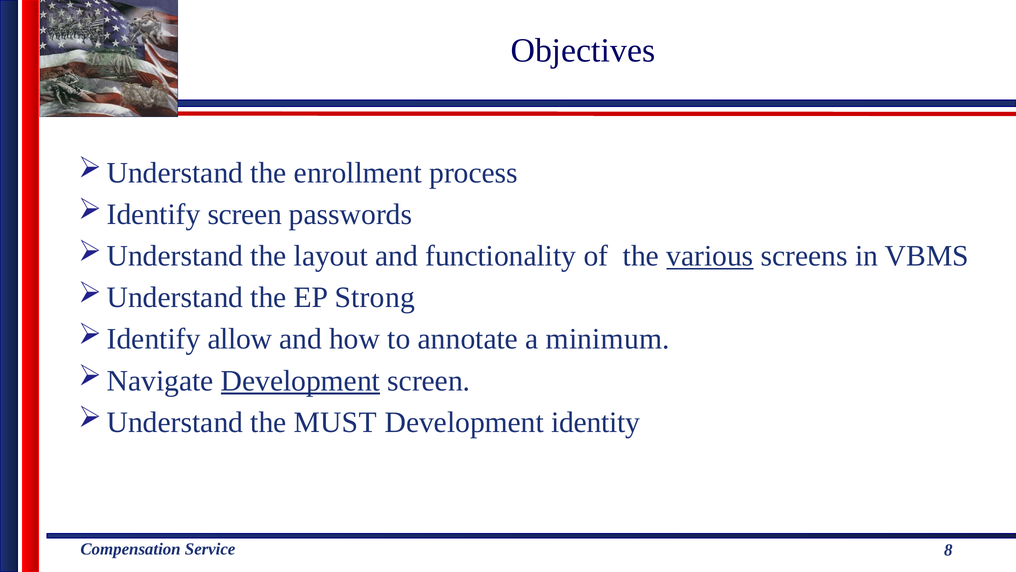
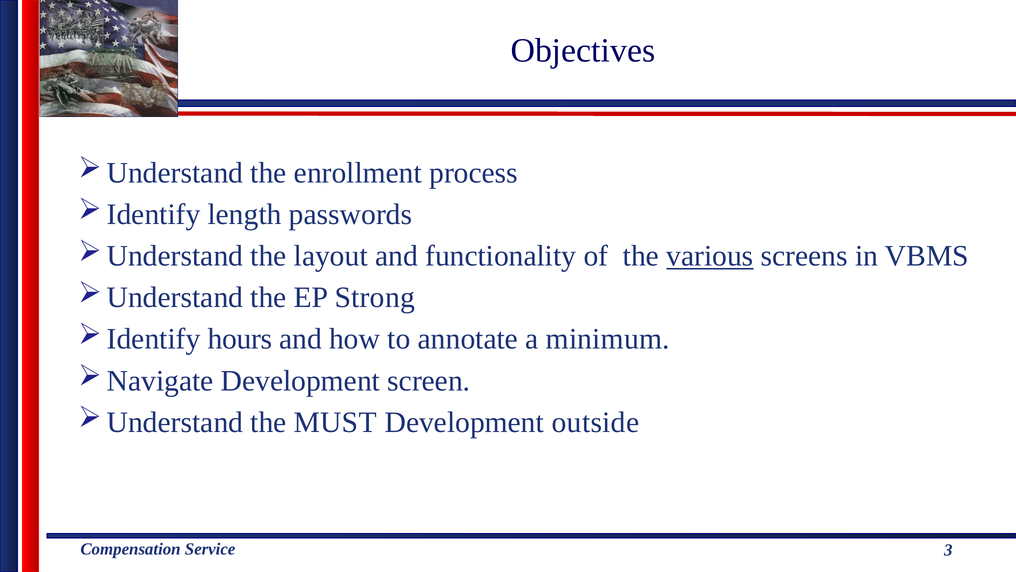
screen: screen -> length (245, 214)
allow: allow -> hours (240, 339)
Development underline: present -> none (300, 380)
identity: identity -> outside (595, 422)
8: 8 -> 3 (948, 550)
